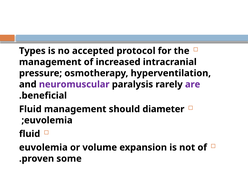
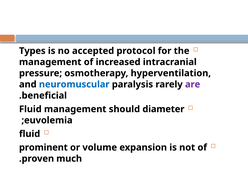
neuromuscular colour: purple -> blue (74, 84)
euvolemia: euvolemia -> prominent (43, 147)
some: some -> much (69, 159)
